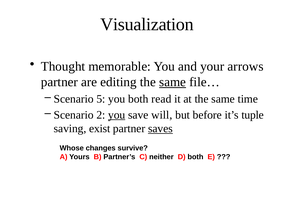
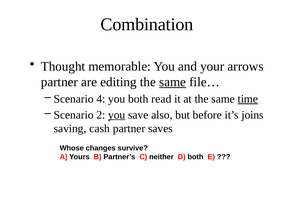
Visualization: Visualization -> Combination (147, 25)
5: 5 -> 4 (101, 99)
time underline: none -> present (248, 99)
will: will -> also (162, 115)
tuple: tuple -> joins (253, 115)
exist: exist -> cash (100, 129)
saves underline: present -> none (160, 129)
